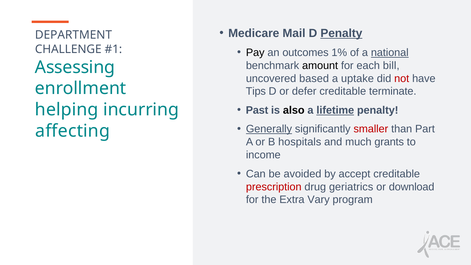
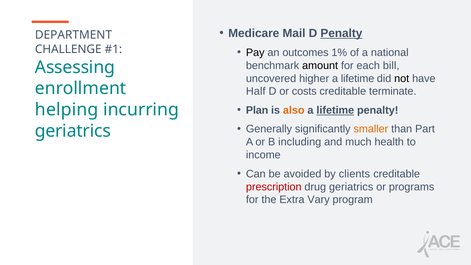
national underline: present -> none (390, 53)
based: based -> higher (314, 78)
uptake: uptake -> lifetime (358, 78)
not colour: red -> black (402, 78)
Tips: Tips -> Half (256, 91)
defer: defer -> costs (304, 91)
Past: Past -> Plan (257, 110)
also colour: black -> orange (294, 110)
Generally underline: present -> none (269, 129)
smaller colour: red -> orange (371, 129)
affecting: affecting -> geriatrics (73, 131)
hospitals: hospitals -> including (300, 142)
grants: grants -> health (389, 142)
accept: accept -> clients (354, 174)
download: download -> programs (412, 187)
